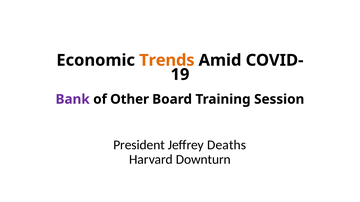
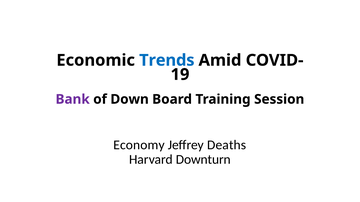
Trends colour: orange -> blue (167, 60)
Other: Other -> Down (130, 99)
President: President -> Economy (139, 145)
